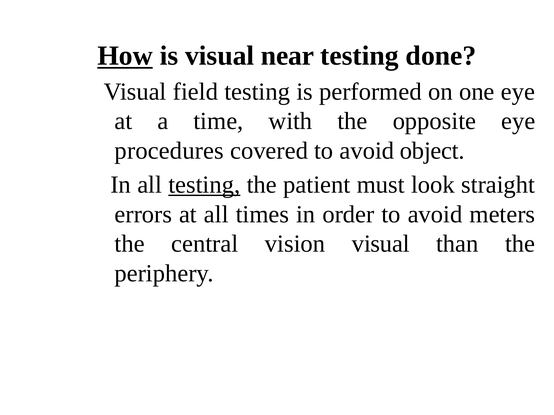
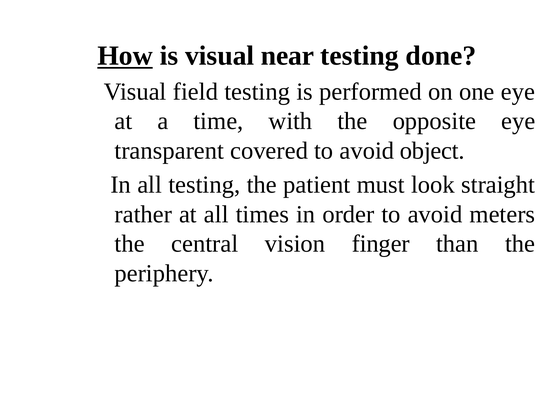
procedures: procedures -> transparent (169, 151)
testing underline: present -> none (204, 185)
errors: errors -> rather (143, 215)
vision visual: visual -> finger (381, 244)
